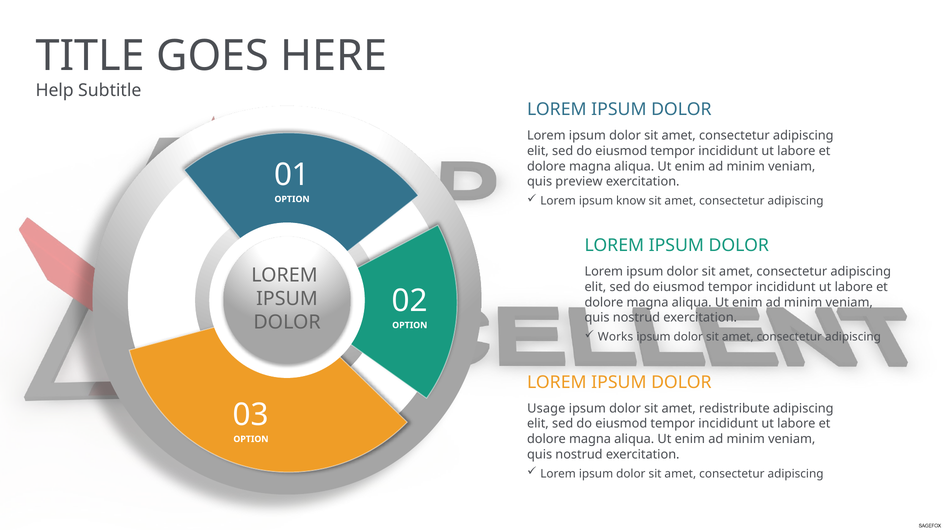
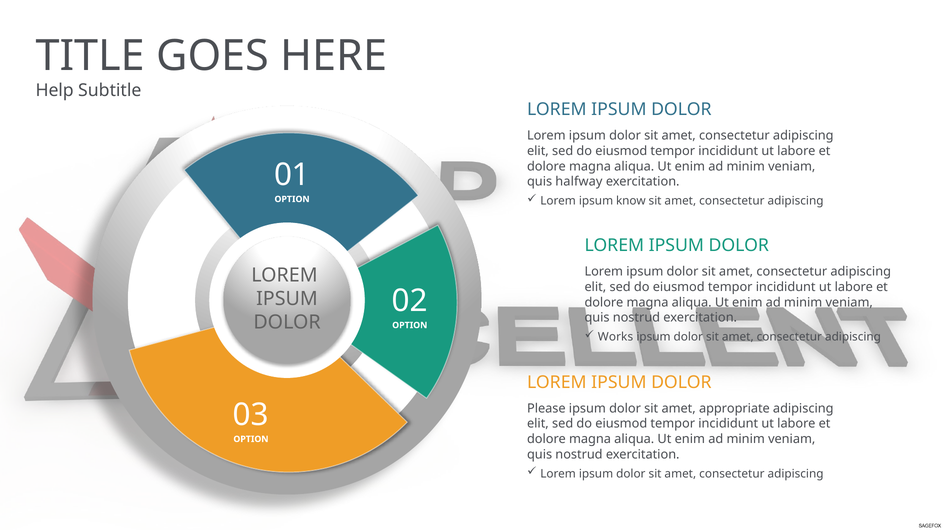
preview: preview -> halfway (579, 182)
Usage: Usage -> Please (546, 409)
redistribute: redistribute -> appropriate (734, 409)
